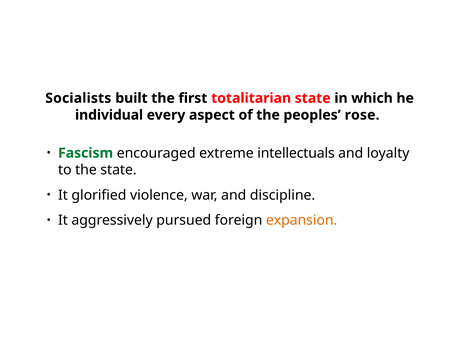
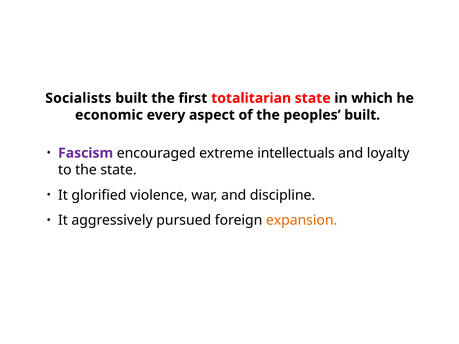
individual: individual -> economic (109, 115)
peoples rose: rose -> built (362, 115)
Fascism colour: green -> purple (86, 153)
